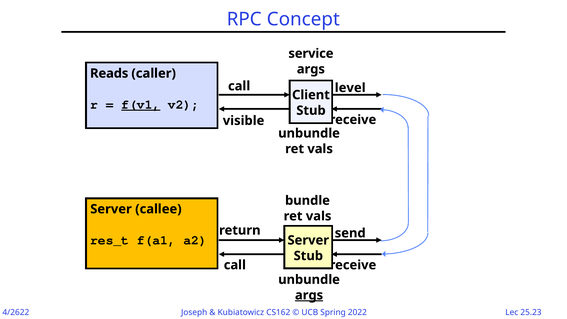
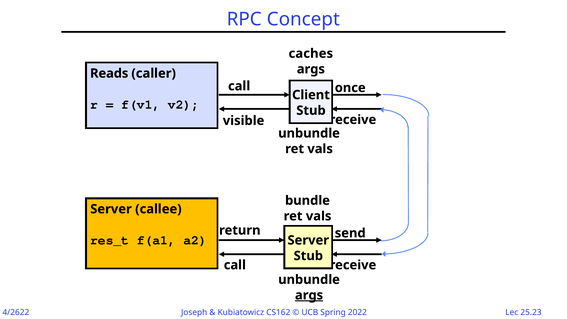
service: service -> caches (311, 53)
level: level -> once (350, 88)
f(v1 underline: present -> none (141, 105)
